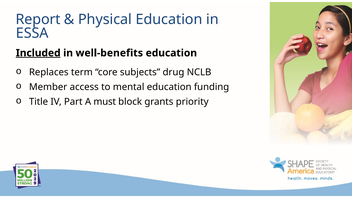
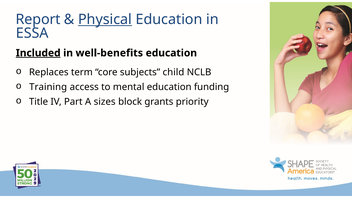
Physical underline: none -> present (105, 19)
drug: drug -> child (173, 72)
Member: Member -> Training (48, 87)
must: must -> sizes (105, 102)
